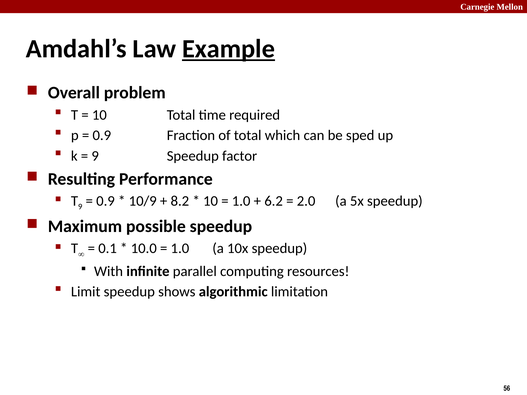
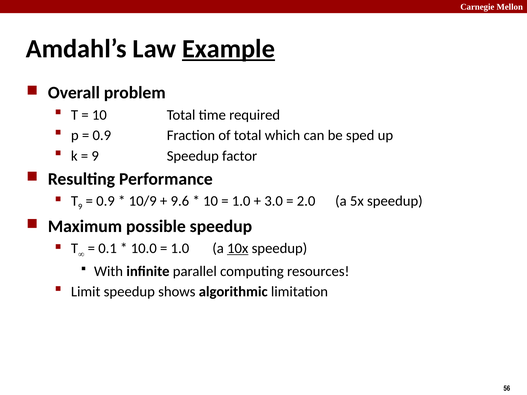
8.2: 8.2 -> 9.6 (180, 201)
6.2: 6.2 -> 3.0 (274, 201)
10x underline: none -> present (238, 249)
